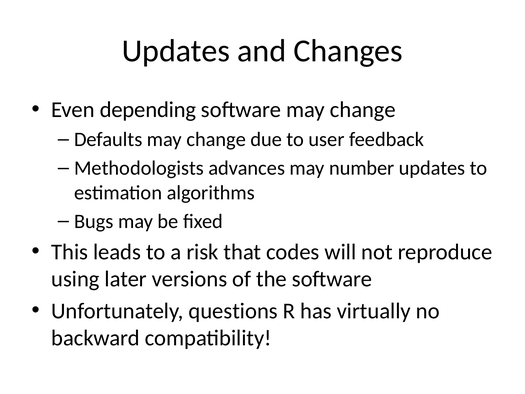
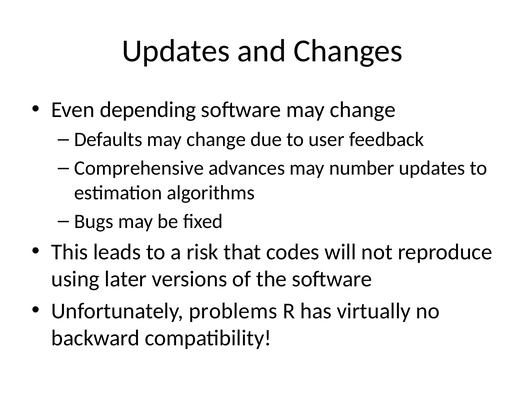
Methodologists: Methodologists -> Comprehensive (139, 168)
questions: questions -> problems (233, 311)
